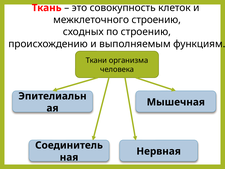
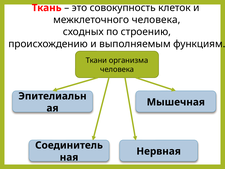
межклеточного строению: строению -> человека (156, 20)
